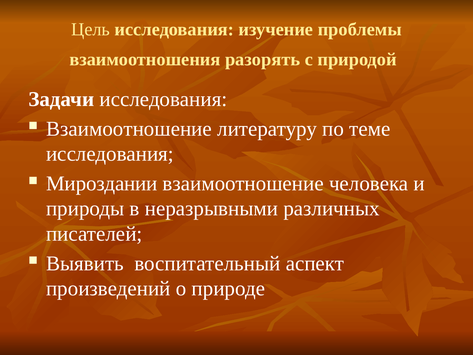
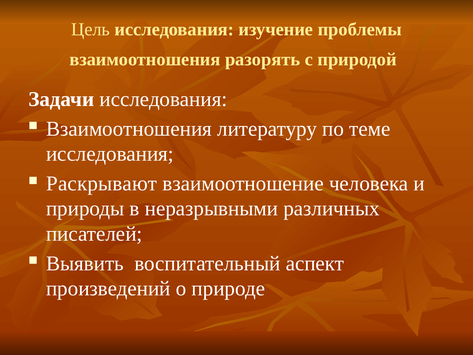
Взаимоотношение: Взаимоотношение -> Взаимоотношения (129, 129)
Мироздании: Мироздании -> Раскрывают (102, 183)
